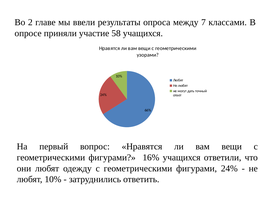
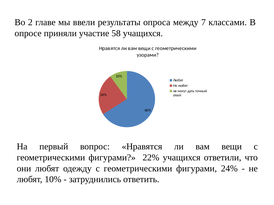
16%: 16% -> 22% (151, 158)
